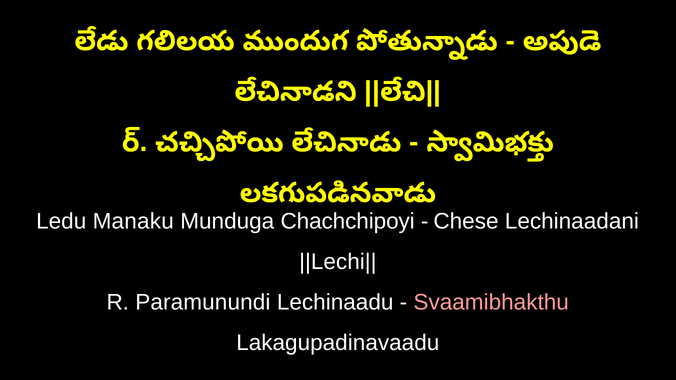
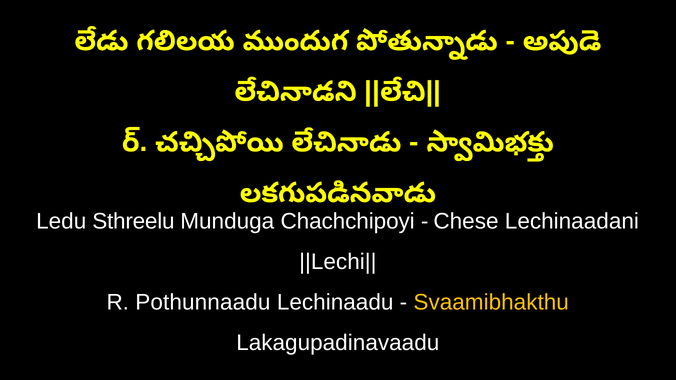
Manaku: Manaku -> Sthreelu (133, 221)
Paramunundi: Paramunundi -> Pothunnaadu (203, 302)
Svaamibhakthu colour: pink -> yellow (491, 302)
